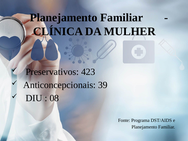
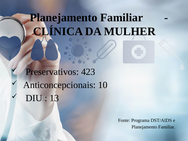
39: 39 -> 10 (103, 85)
08: 08 -> 13 (54, 98)
